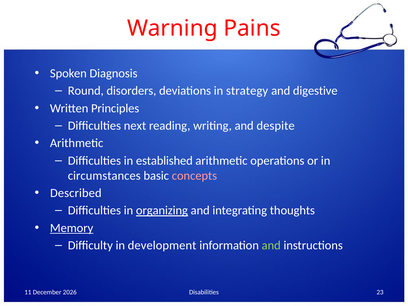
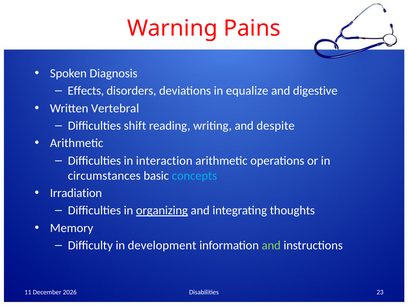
Round: Round -> Effects (86, 91)
strategy: strategy -> equalize (247, 91)
Principles: Principles -> Vertebral (115, 108)
next: next -> shift (135, 126)
established: established -> interaction (164, 161)
concepts colour: pink -> light blue (194, 176)
Described: Described -> Irradiation (76, 193)
Memory underline: present -> none (72, 228)
